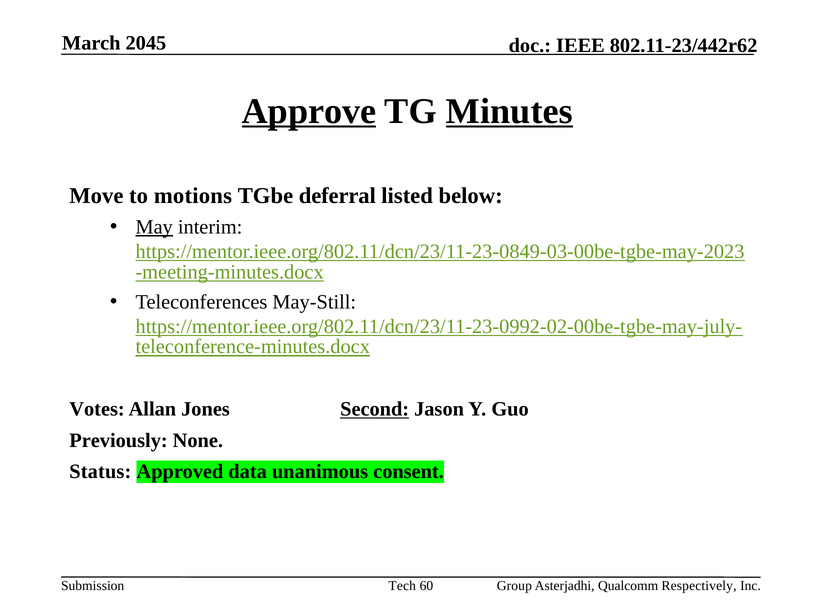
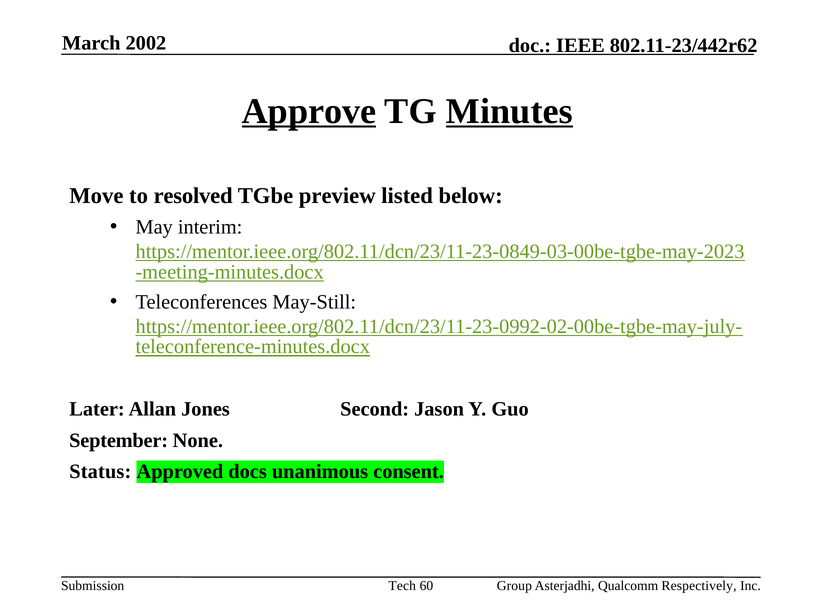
2045: 2045 -> 2002 (146, 43)
motions: motions -> resolved (193, 196)
deferral: deferral -> preview (337, 196)
May underline: present -> none (154, 227)
Votes: Votes -> Later (97, 409)
Second underline: present -> none (375, 409)
Previously: Previously -> September (119, 441)
data: data -> docs (248, 472)
